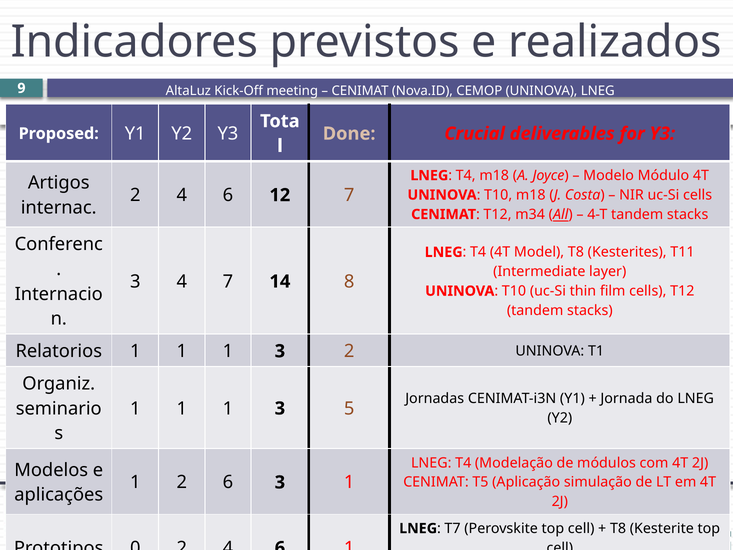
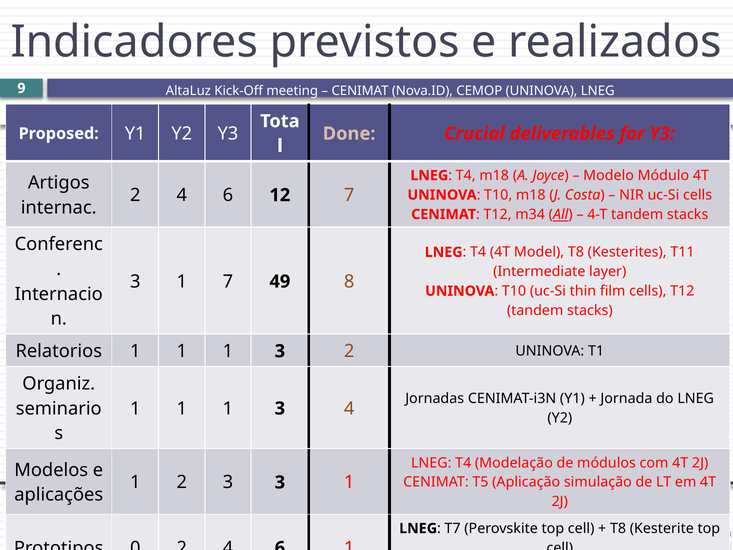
4: 4 -> 1 (182, 281)
14: 14 -> 49 (280, 281)
3 5: 5 -> 4 (349, 408)
2 6: 6 -> 3 (228, 482)
